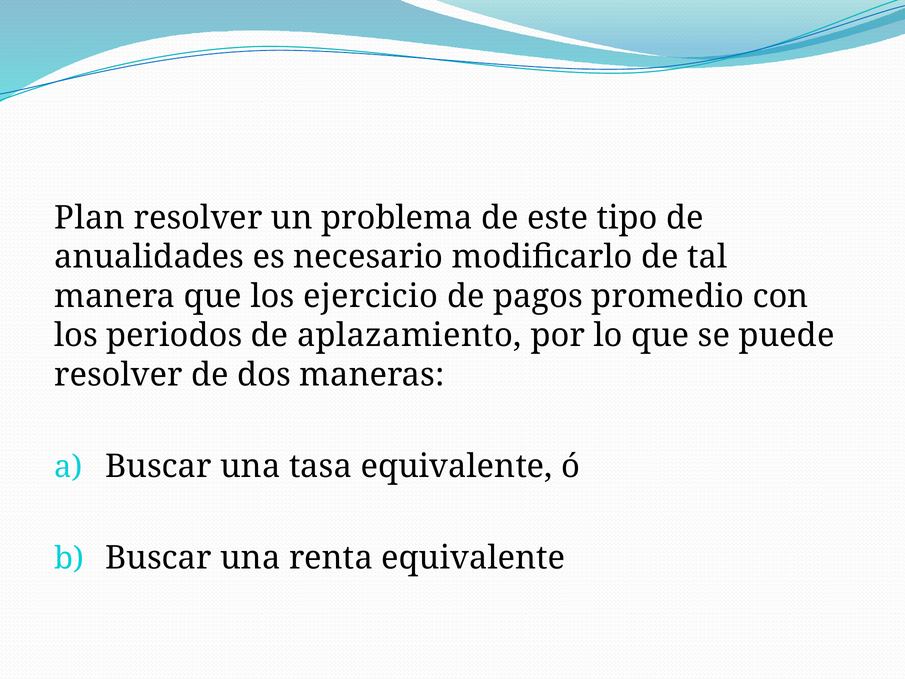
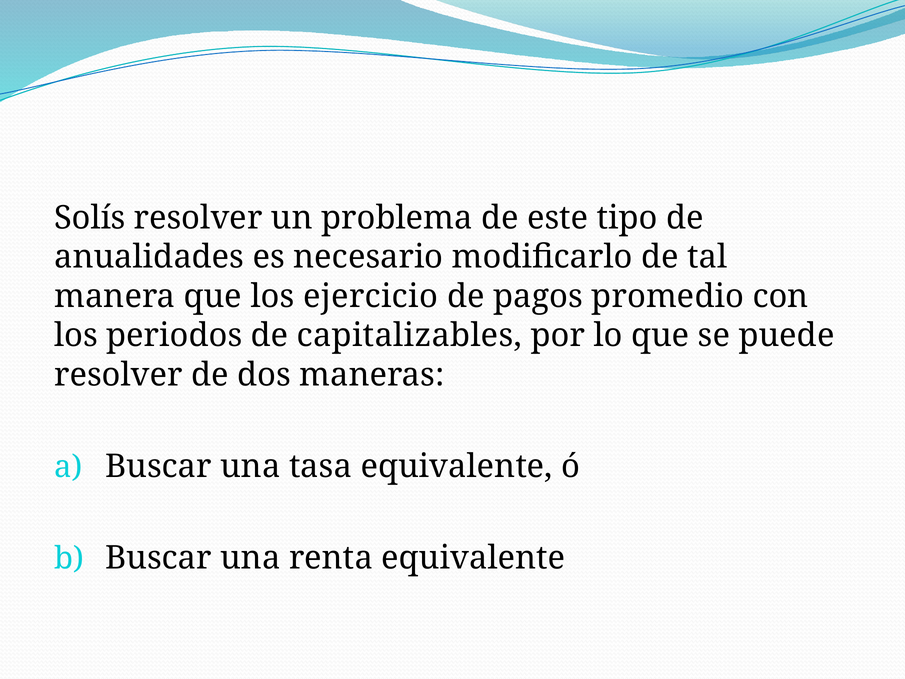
Plan: Plan -> Solís (90, 218)
aplazamiento: aplazamiento -> capitalizables (409, 335)
